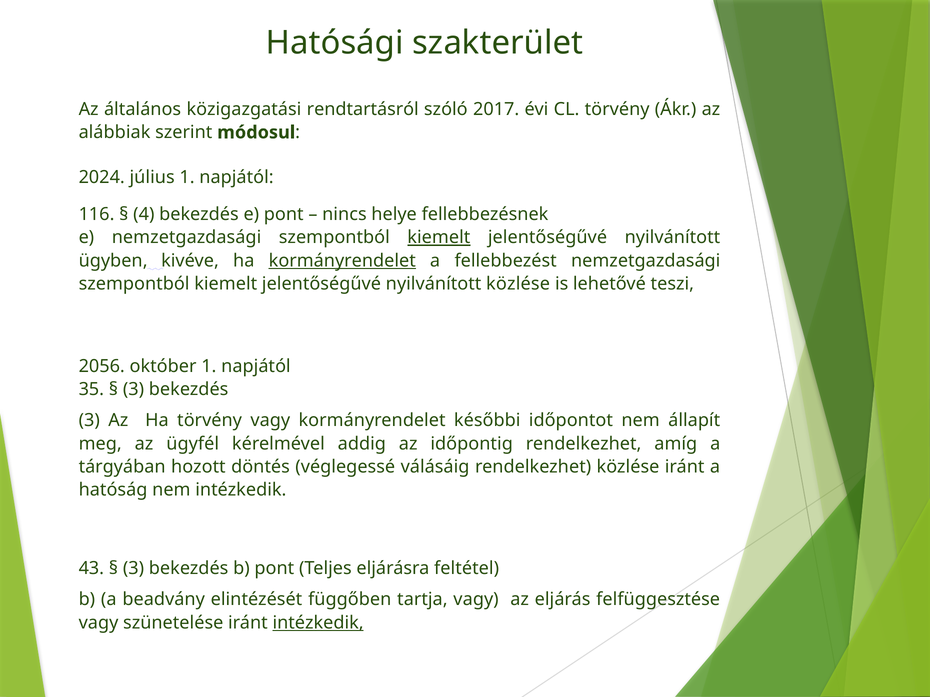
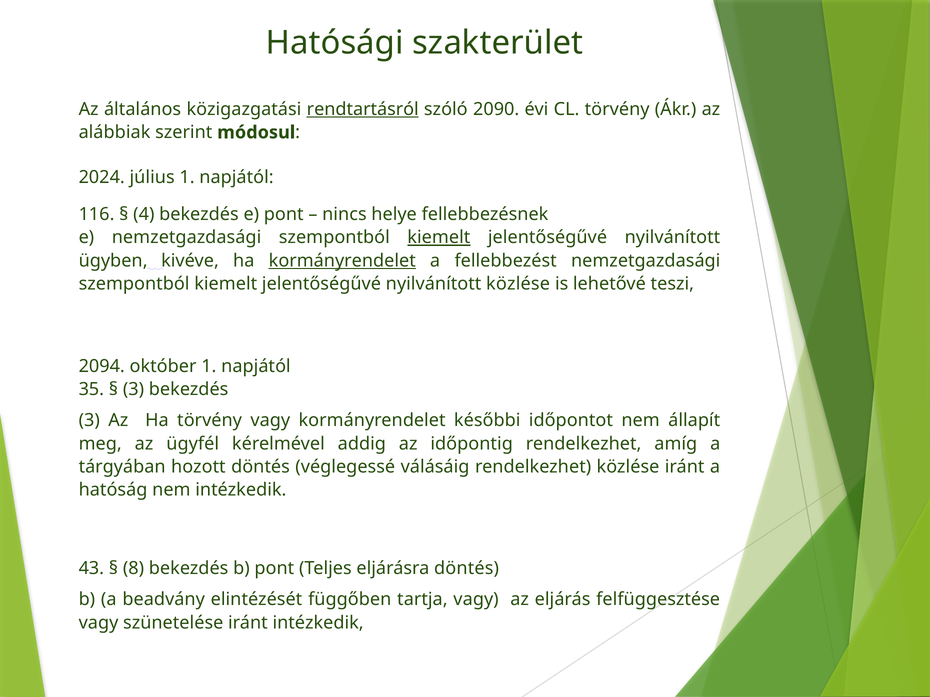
rendtartásról underline: none -> present (363, 109)
2017: 2017 -> 2090 (496, 109)
2056: 2056 -> 2094 (102, 367)
3: 3 -> 8 (134, 569)
eljárásra feltétel: feltétel -> döntés (467, 569)
intézkedik underline: present -> none (318, 623)
